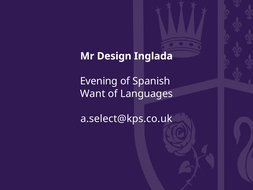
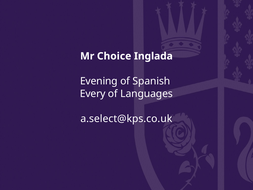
Design: Design -> Choice (114, 56)
Want: Want -> Every (93, 94)
